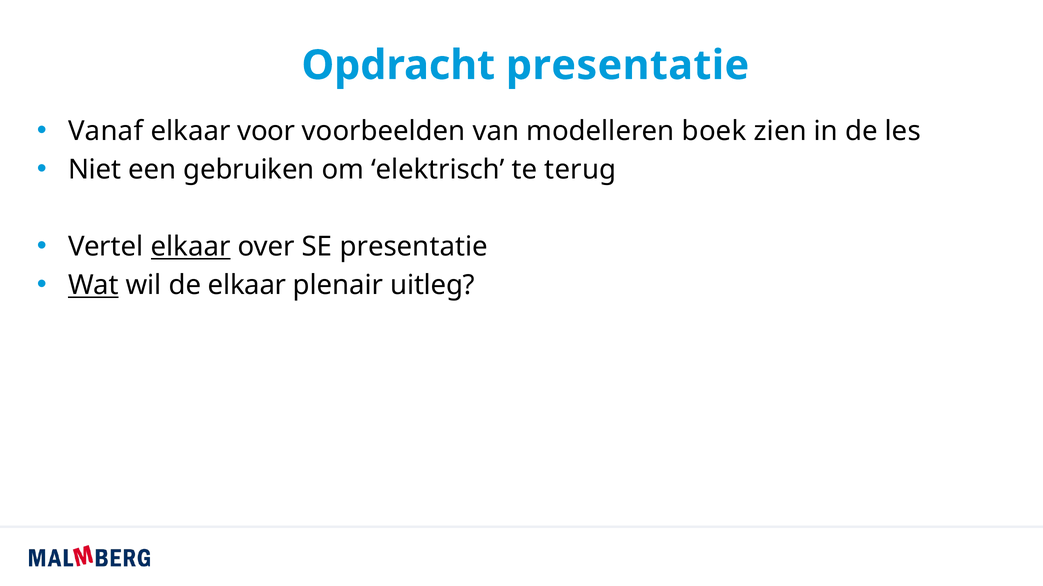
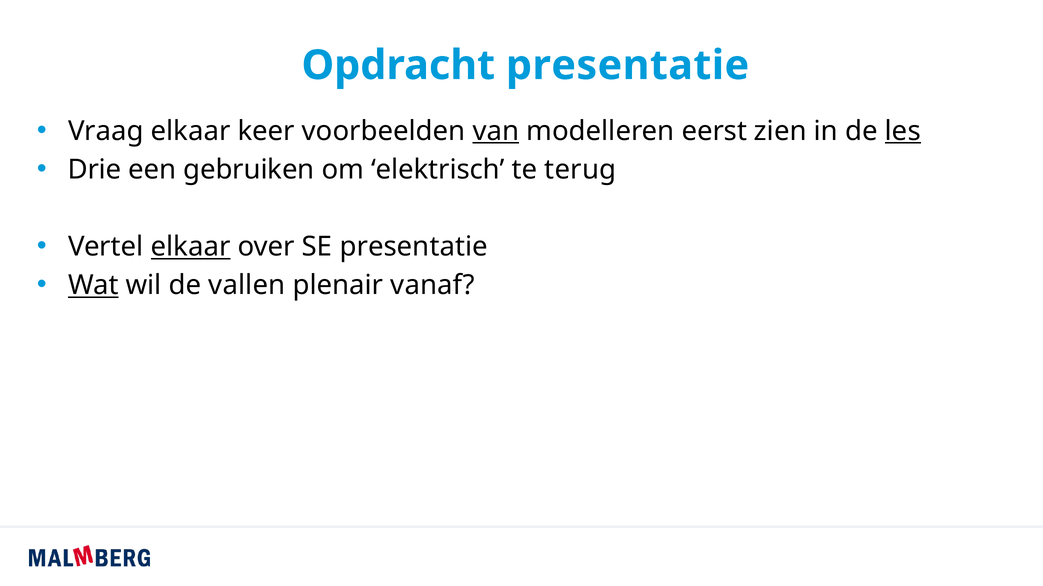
Vanaf: Vanaf -> Vraag (106, 131)
voor: voor -> keer (266, 131)
van underline: none -> present (496, 131)
boek: boek -> eerst (714, 131)
les underline: none -> present (903, 131)
Niet: Niet -> Drie (95, 170)
de elkaar: elkaar -> vallen (247, 286)
uitleg: uitleg -> vanaf (432, 286)
